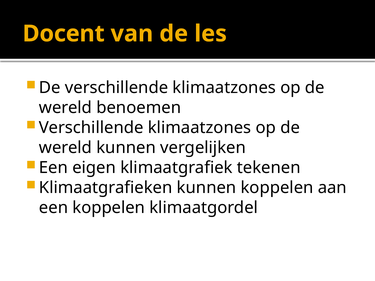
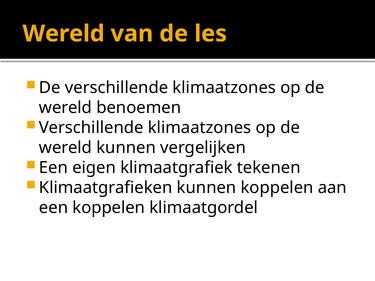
Docent: Docent -> Wereld (64, 34)
